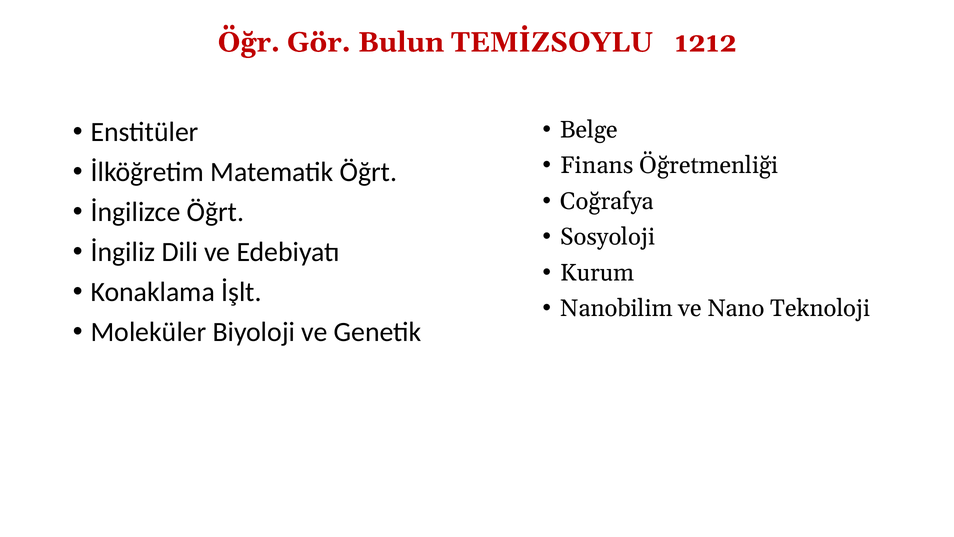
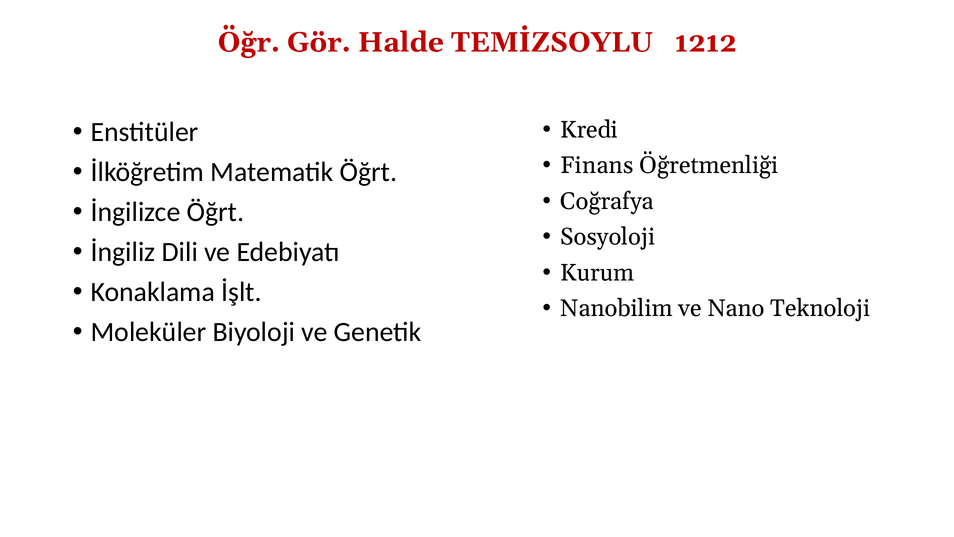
Bulun: Bulun -> Halde (401, 42)
Belge: Belge -> Kredi (589, 130)
